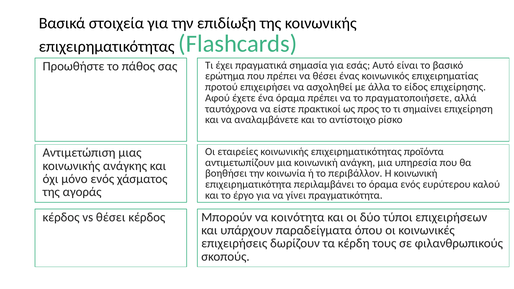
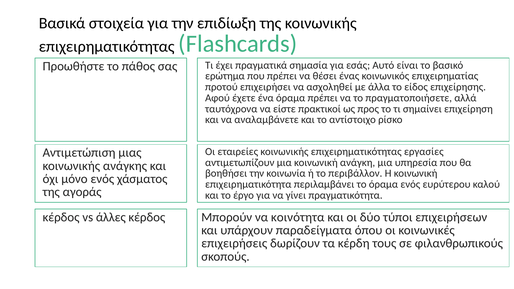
προϊόντα: προϊόντα -> εργασίες (424, 152)
vs θέσει: θέσει -> άλλες (111, 217)
